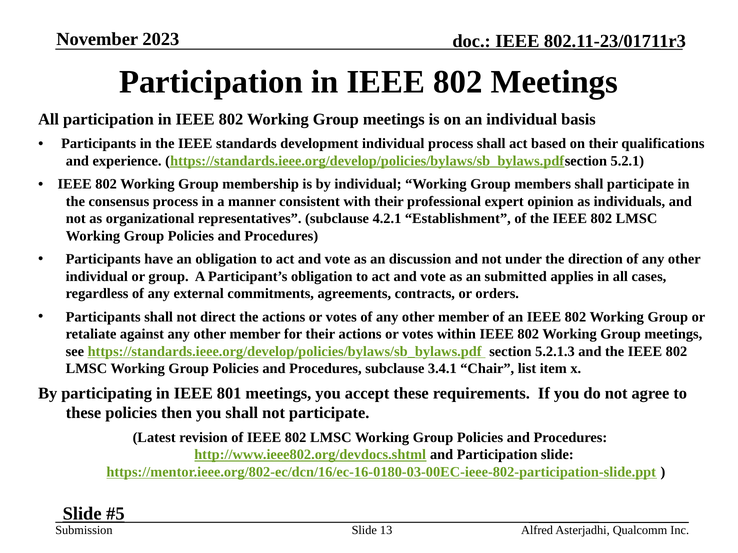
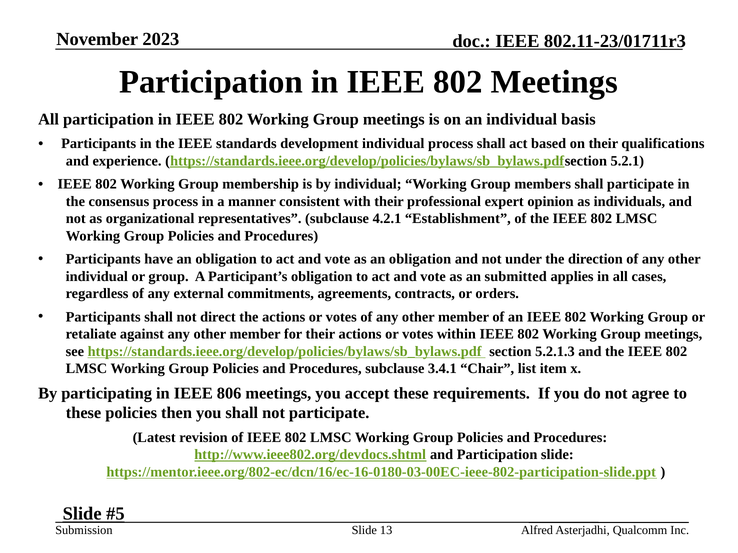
as an discussion: discussion -> obligation (420, 259)
801: 801 -> 806 (229, 394)
